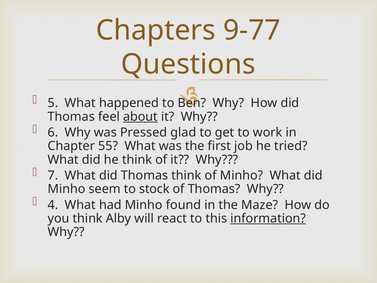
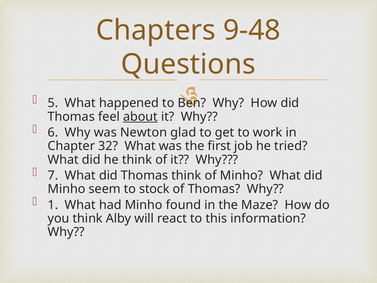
9-77: 9-77 -> 9-48 (252, 30)
Pressed: Pressed -> Newton (144, 132)
55: 55 -> 32 (108, 146)
4: 4 -> 1 (53, 205)
information underline: present -> none (268, 218)
